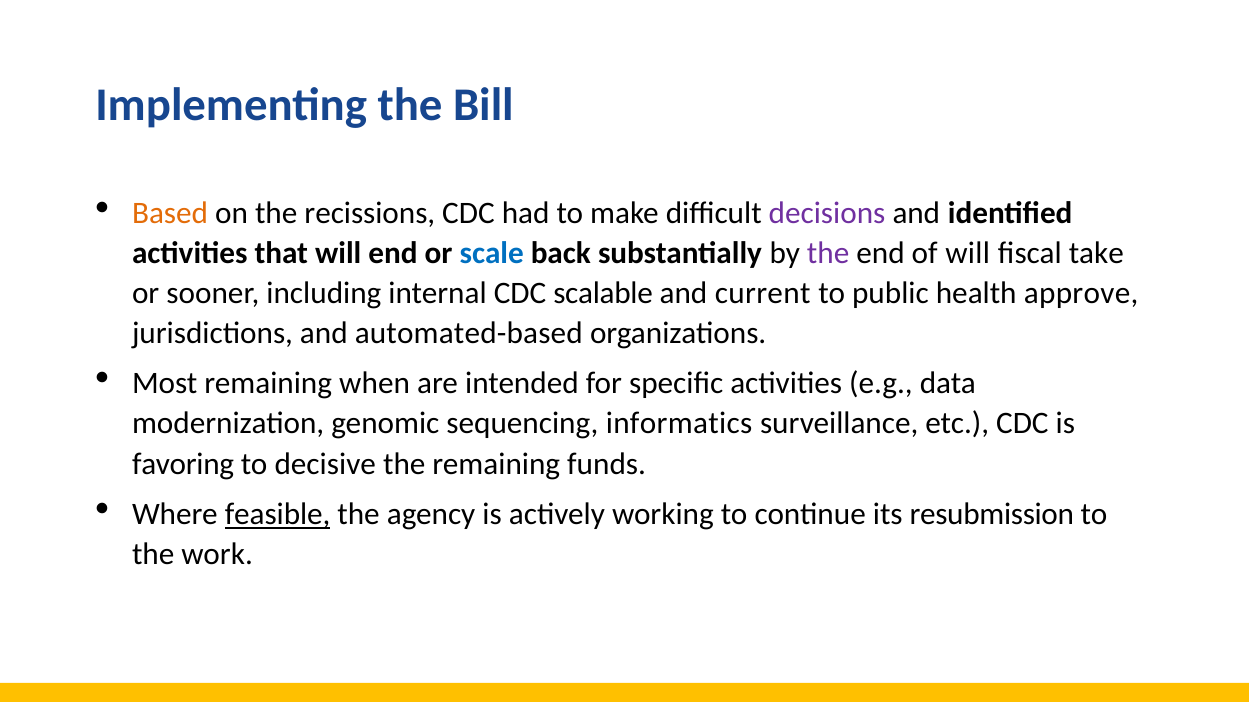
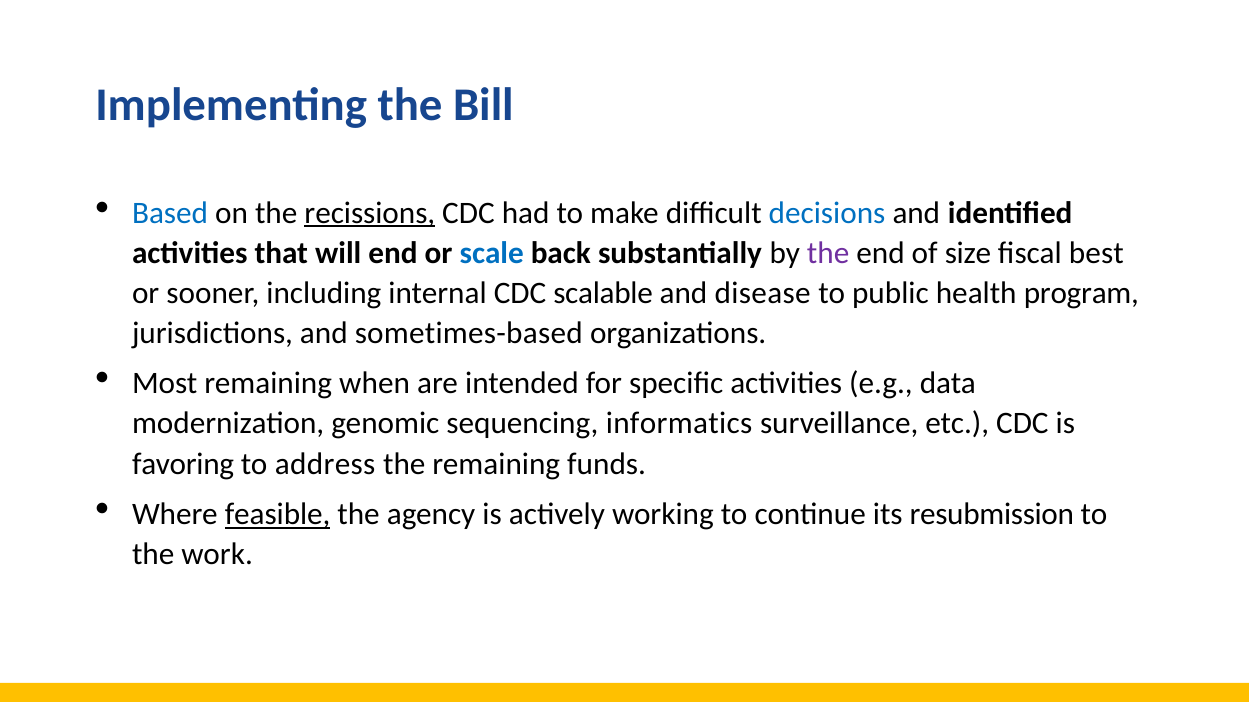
Based colour: orange -> blue (170, 213)
recissions underline: none -> present (370, 213)
decisions colour: purple -> blue (827, 213)
of will: will -> size (968, 253)
take: take -> best (1096, 253)
current: current -> disease (763, 293)
approve: approve -> program (1081, 293)
automated-based: automated-based -> sometimes-based (469, 333)
decisive: decisive -> address (325, 464)
